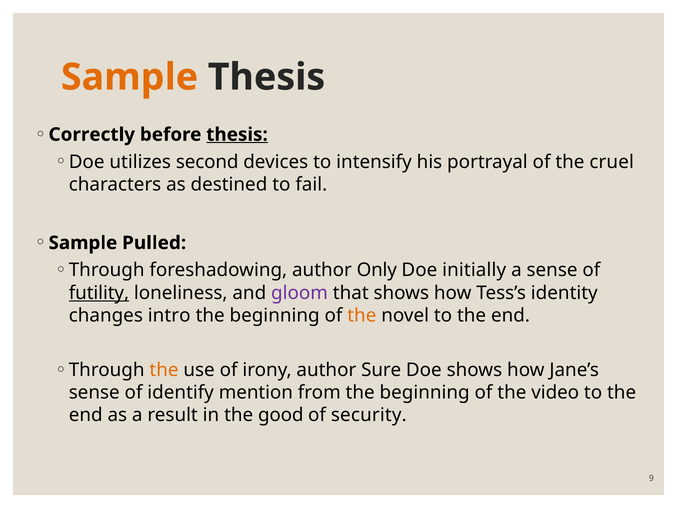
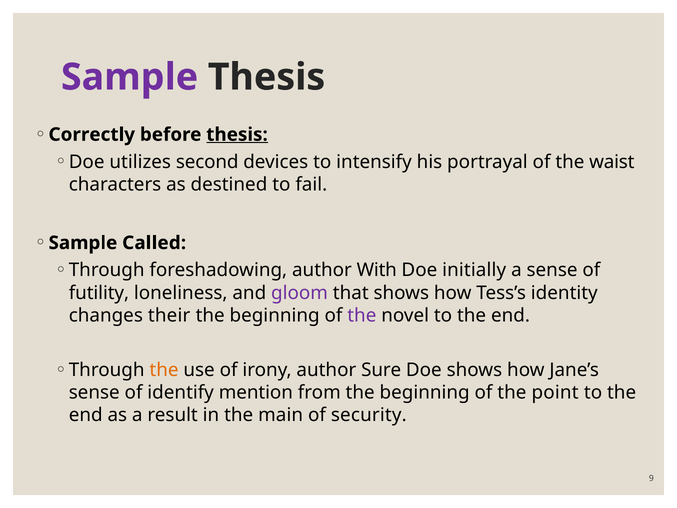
Sample colour: orange -> purple (130, 77)
cruel: cruel -> waist (612, 162)
Pulled: Pulled -> Called (154, 243)
Only: Only -> With (377, 270)
futility underline: present -> none (99, 293)
intro: intro -> their (169, 315)
the colour: orange -> purple (362, 315)
video: video -> point (555, 392)
good: good -> main (281, 415)
